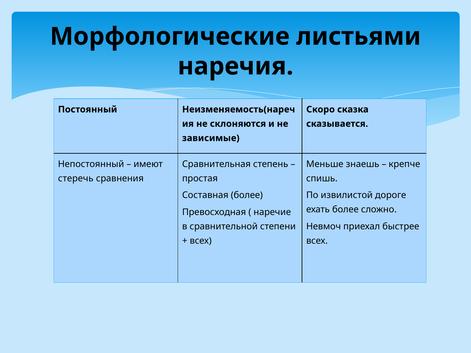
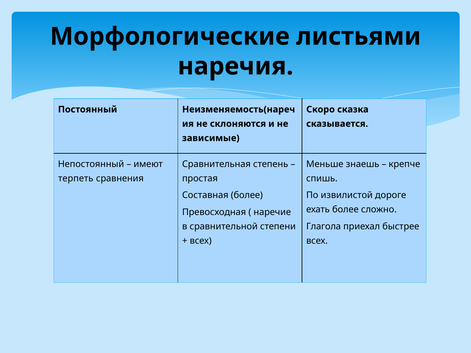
стеречь: стеречь -> терпеть (76, 178)
Невмоч: Невмоч -> Глагола (324, 227)
